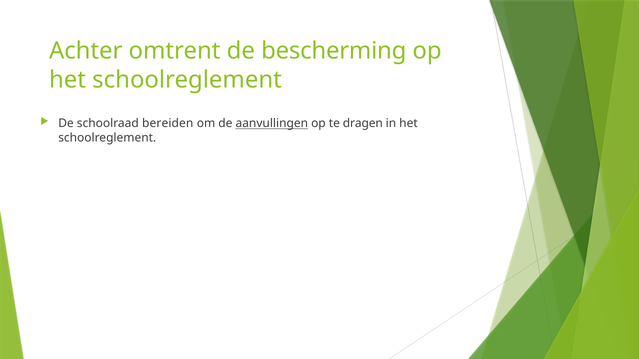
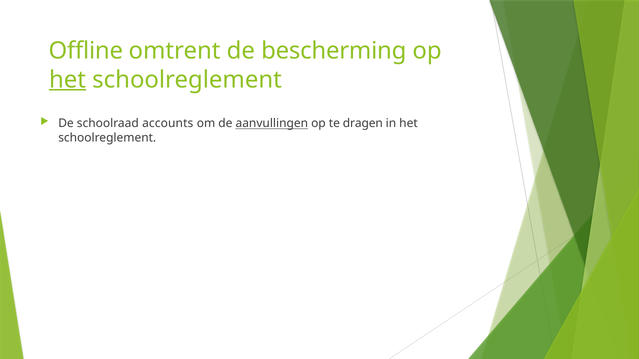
Achter: Achter -> Offline (86, 51)
het underline: none -> present (68, 80)
bereiden: bereiden -> accounts (168, 124)
